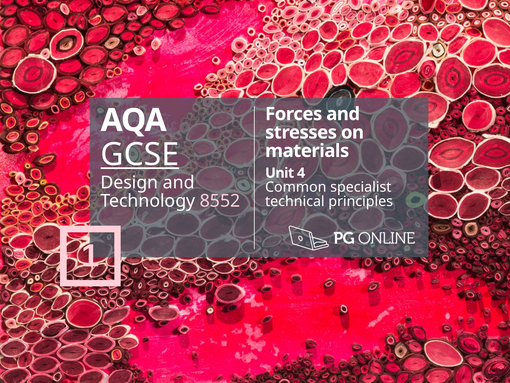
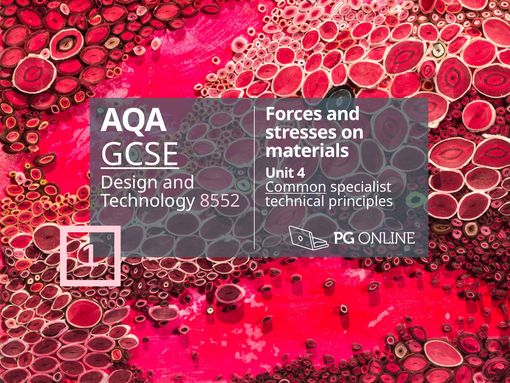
Common underline: none -> present (296, 187)
